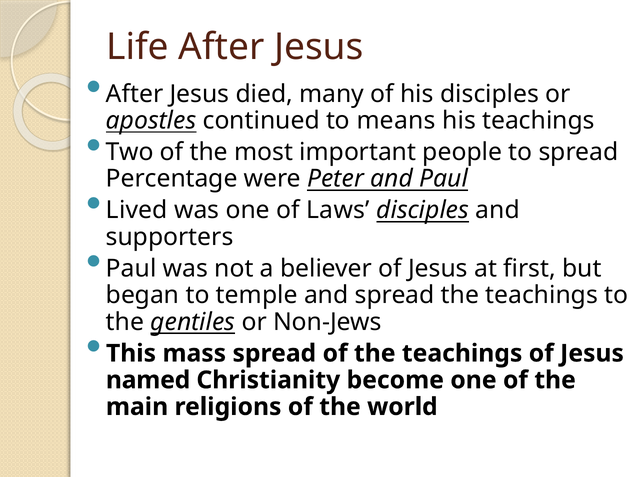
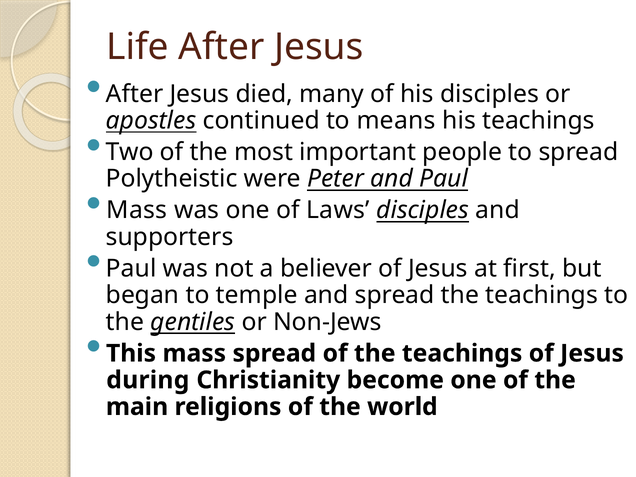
Percentage: Percentage -> Polytheistic (172, 179)
Lived: Lived -> Mass (137, 210)
named: named -> during (148, 380)
